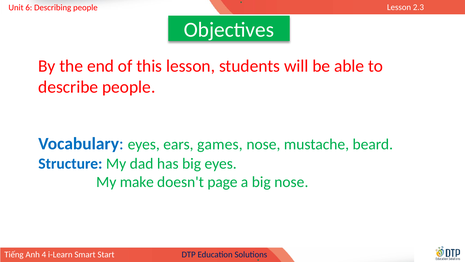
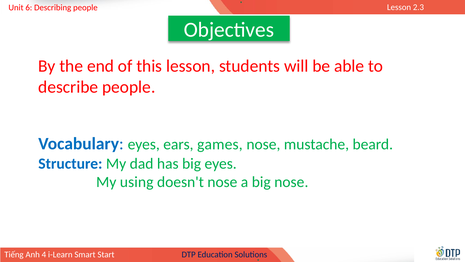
make: make -> using (137, 182)
doesn't page: page -> nose (222, 182)
